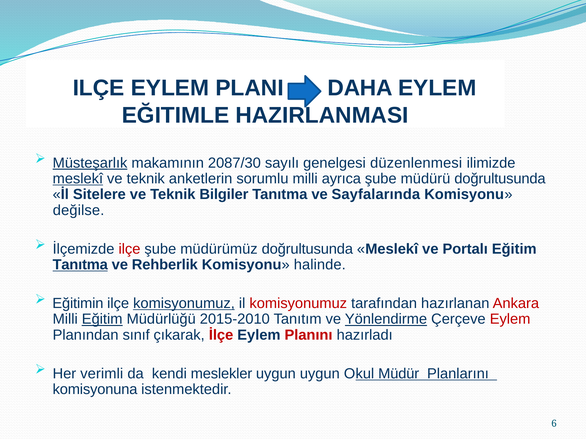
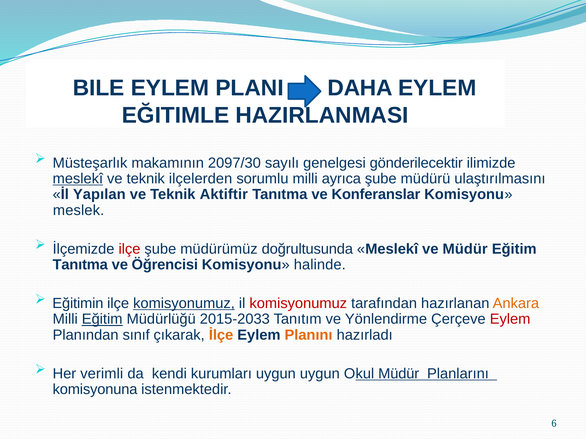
ILÇE: ILÇE -> BILE (99, 88)
Müsteşarlık underline: present -> none (90, 163)
2087/30: 2087/30 -> 2097/30 (234, 163)
düzenlenmesi: düzenlenmesi -> gönderilecektir (416, 163)
anketlerin: anketlerin -> ilçelerden (201, 179)
müdürü doğrultusunda: doğrultusunda -> ulaştırılmasını (500, 179)
Sitelere: Sitelere -> Yapılan (99, 195)
Bilgiler: Bilgiler -> Aktiftir (224, 195)
Sayfalarında: Sayfalarında -> Konferanslar (376, 195)
değilse: değilse -> meslek (79, 211)
ve Portalı: Portalı -> Müdür (465, 249)
Tanıtma underline: present -> none (80, 265)
Rehberlik: Rehberlik -> Öğrencisi (165, 265)
Ankara colour: red -> orange (516, 304)
2015-2010: 2015-2010 -> 2015-2033 (235, 319)
Yönlendirme underline: present -> none (386, 319)
İlçe colour: red -> orange (221, 335)
Planını colour: red -> orange (309, 335)
meslekler: meslekler -> kurumları (221, 374)
